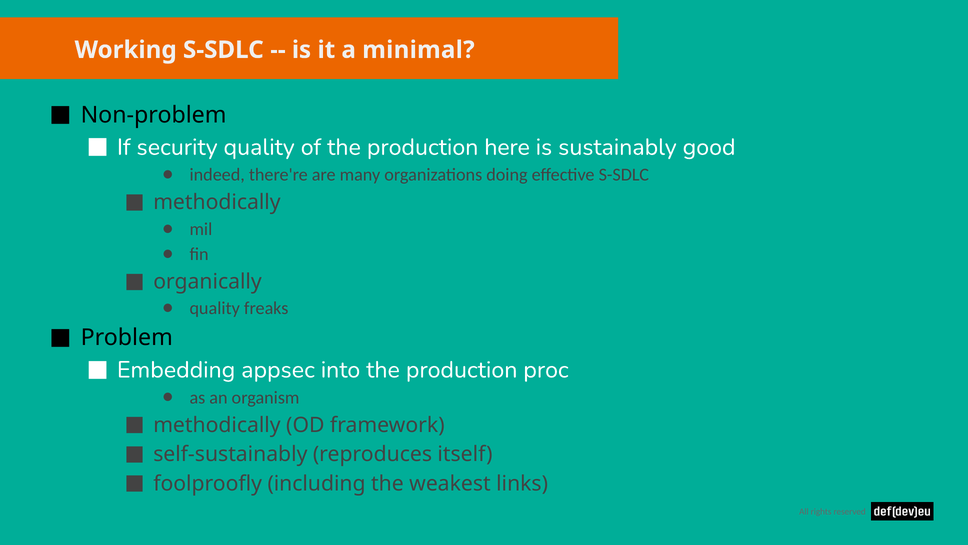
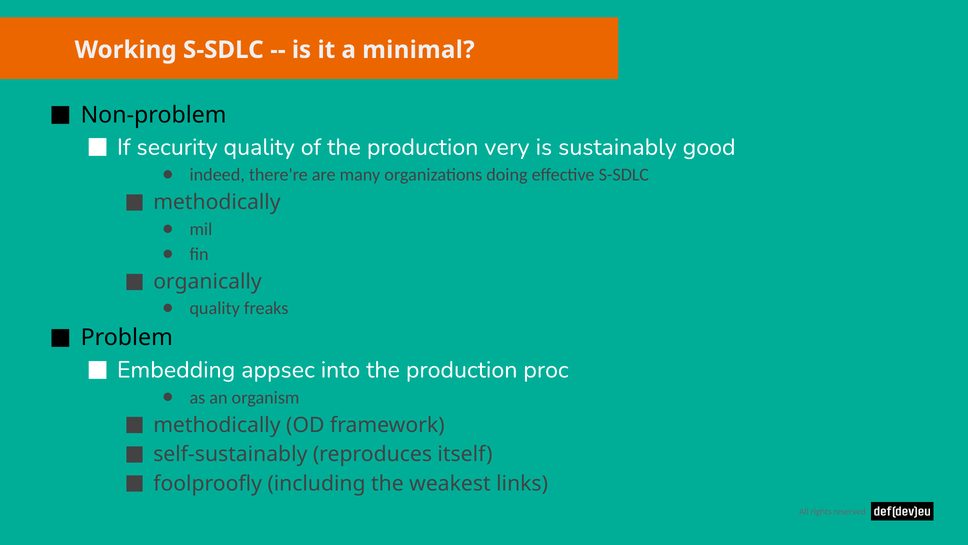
here: here -> very (507, 147)
